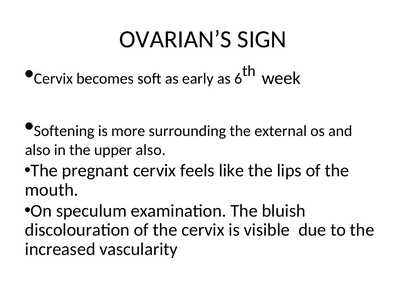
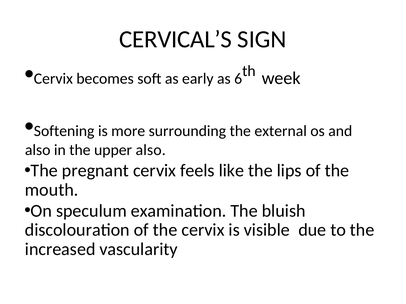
OVARIAN’S: OVARIAN’S -> CERVICAL’S (176, 39)
